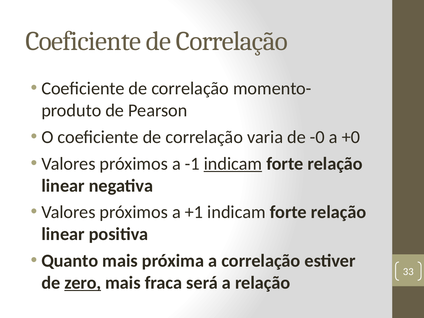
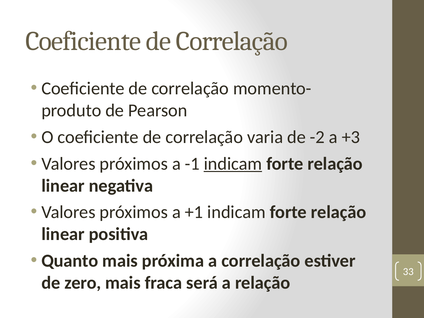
-0: -0 -> -2 (317, 137)
+0: +0 -> +3 (351, 137)
zero underline: present -> none (83, 283)
